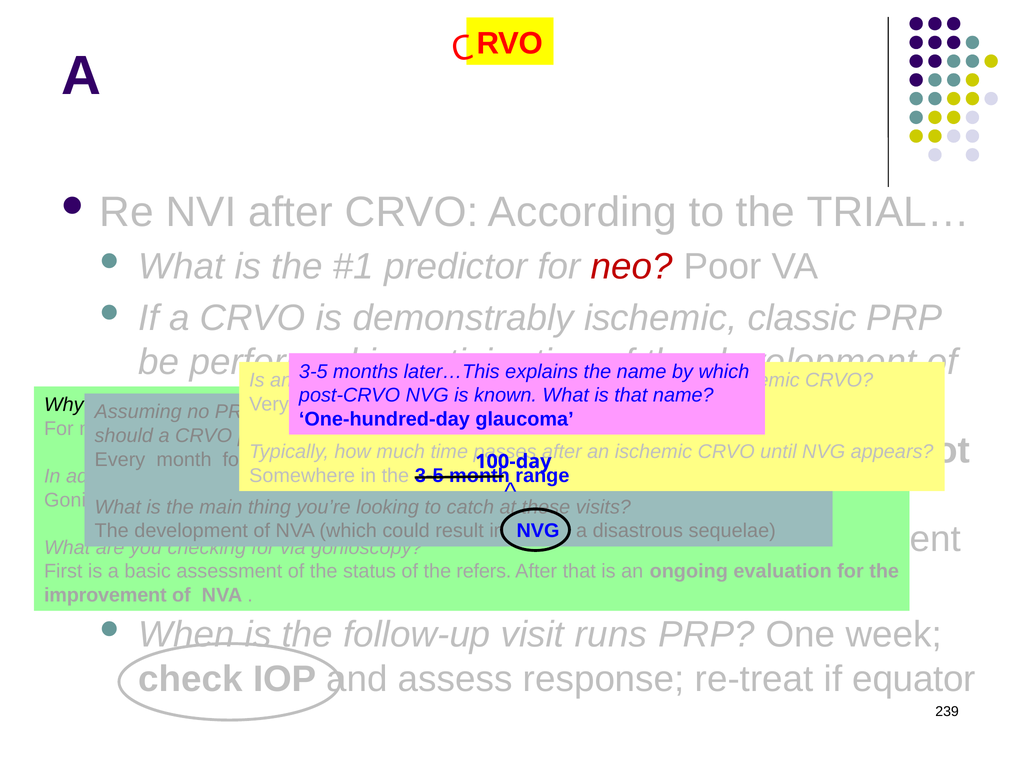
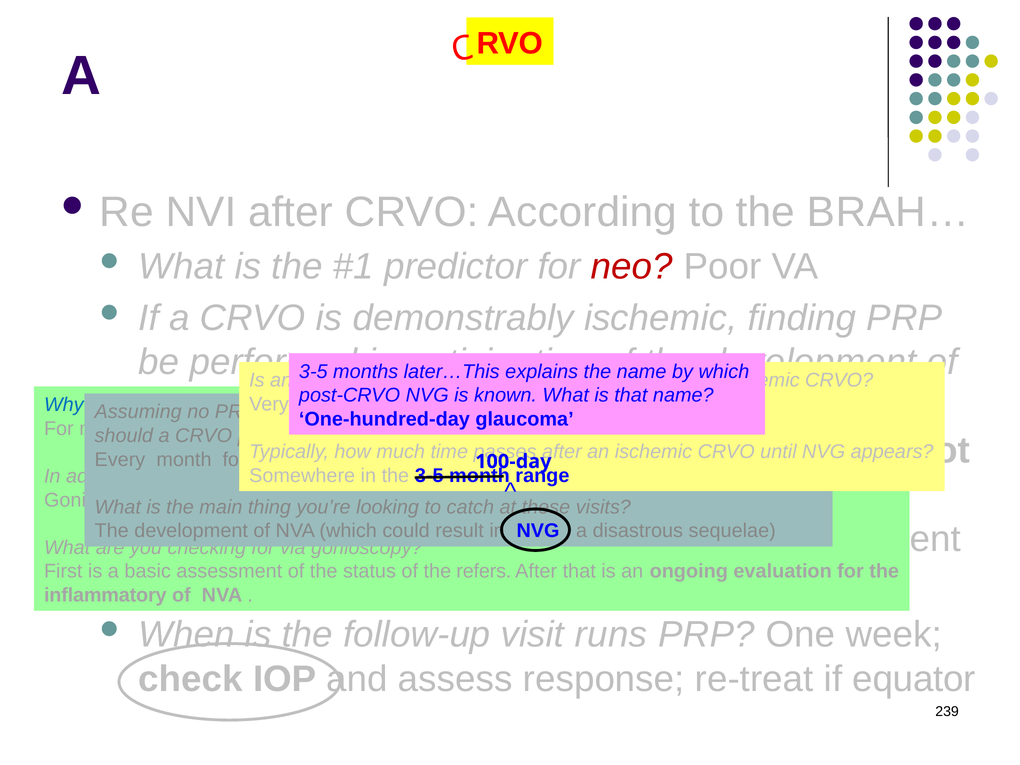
TRIAL…: TRIAL… -> BRAH… (888, 212)
classic: classic -> finding (802, 318)
Why colour: black -> blue (64, 405)
improvement: improvement -> inflammatory (105, 595)
